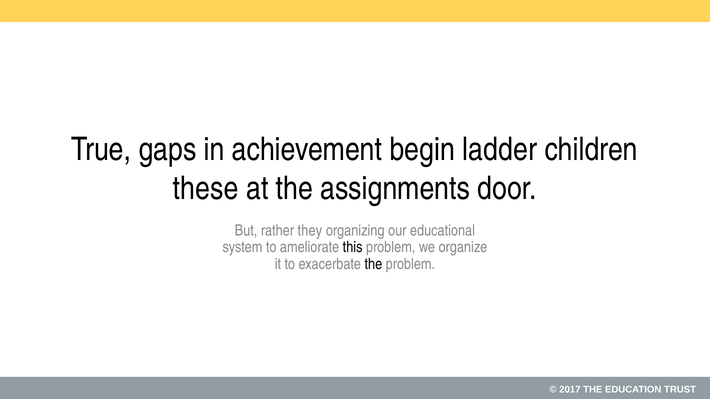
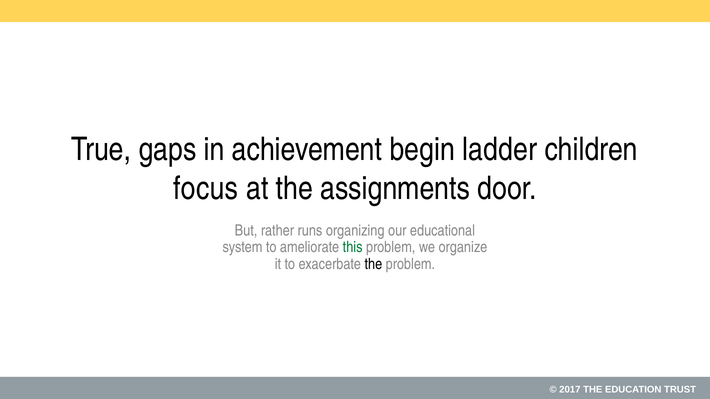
these: these -> focus (206, 189)
they: they -> runs (310, 231)
this colour: black -> green (353, 247)
